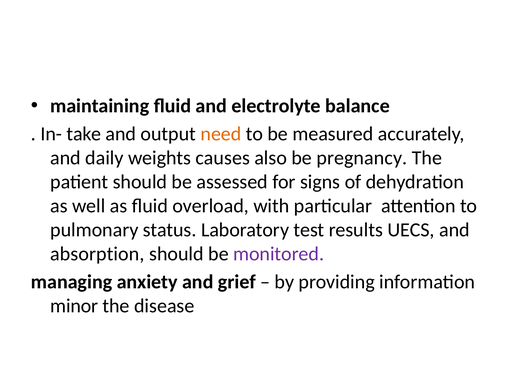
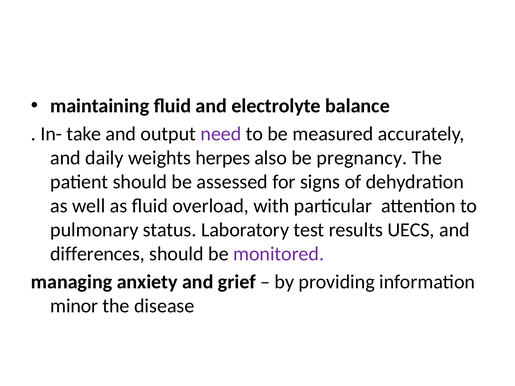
need colour: orange -> purple (221, 134)
causes: causes -> herpes (223, 158)
absorption: absorption -> differences (98, 254)
